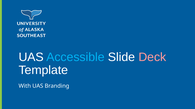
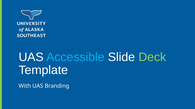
Deck colour: pink -> light green (152, 57)
